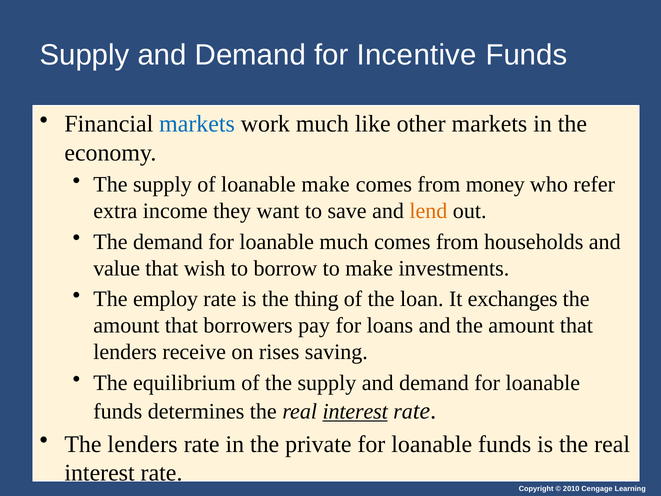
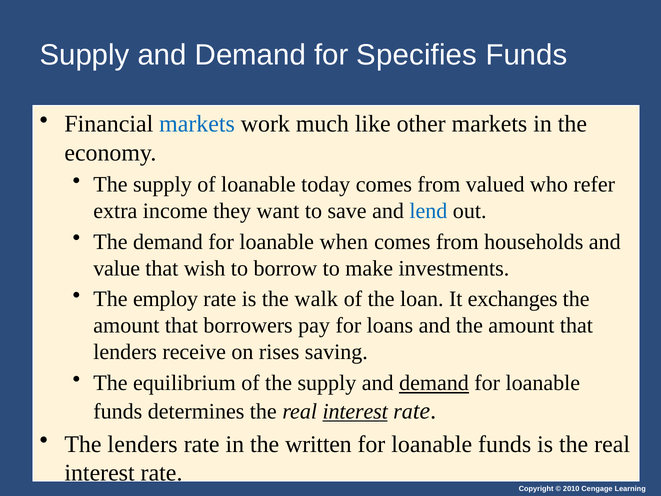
Incentive: Incentive -> Specifies (417, 55)
loanable make: make -> today (326, 184)
money: money -> valued (495, 184)
lend colour: orange -> blue (428, 211)
loanable much: much -> when (344, 242)
thing: thing -> walk (316, 299)
demand underline: none -> present (434, 383)
private: private -> written (318, 444)
